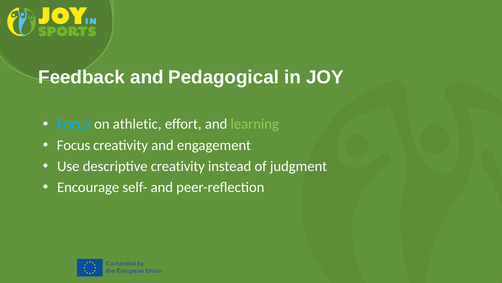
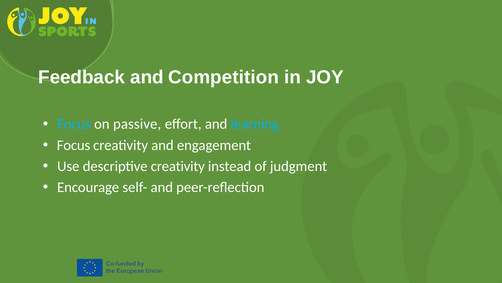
Pedagogical: Pedagogical -> Competition (224, 77)
athletic: athletic -> passive (137, 124)
learning colour: light green -> light blue (255, 124)
